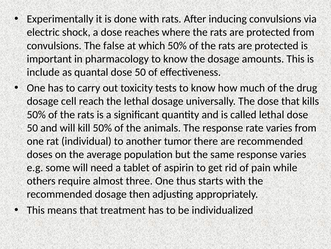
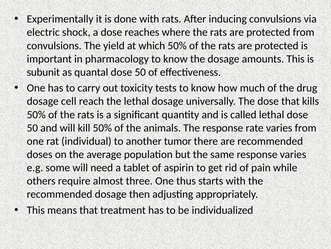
false: false -> yield (114, 45)
include: include -> subunit (43, 72)
